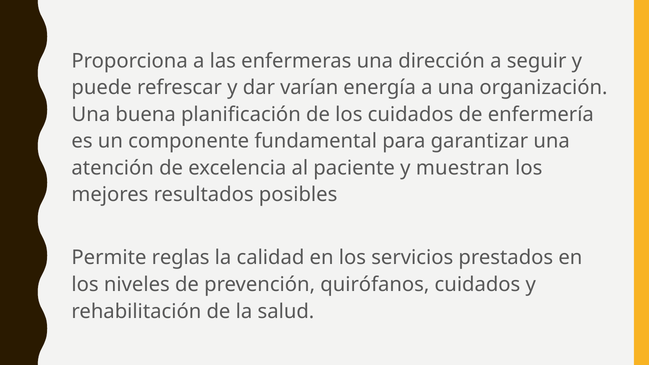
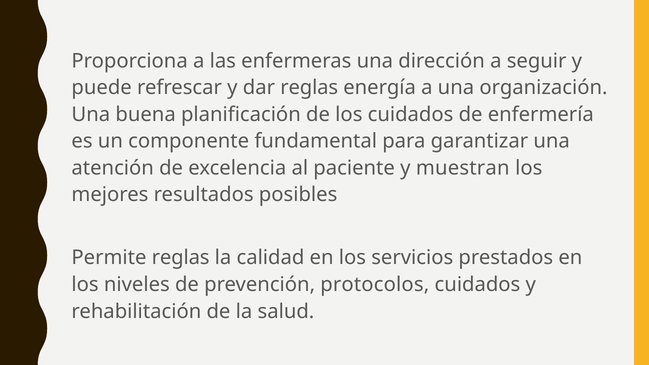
dar varían: varían -> reglas (309, 88)
quirófanos: quirófanos -> protocolos (375, 285)
